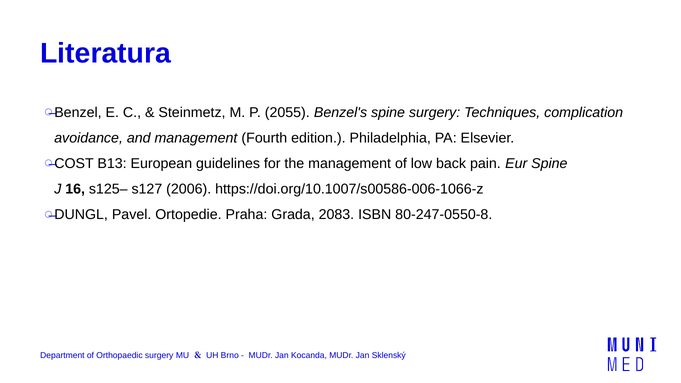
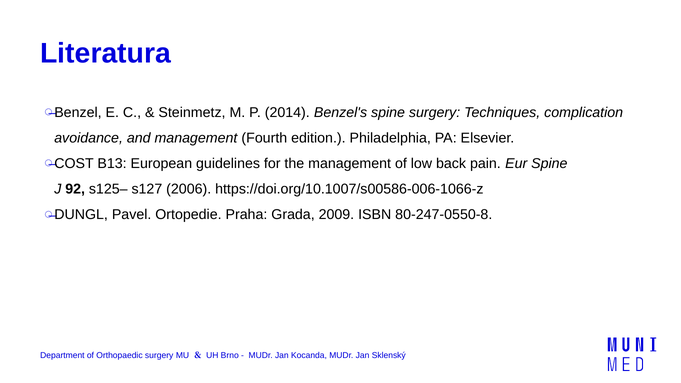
2055: 2055 -> 2014 (287, 113)
16: 16 -> 92 (75, 189)
2083: 2083 -> 2009 (336, 215)
